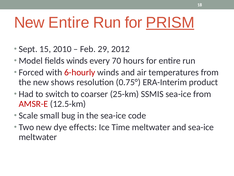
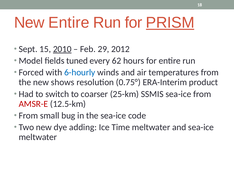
2010 underline: none -> present (62, 49)
fields winds: winds -> tuned (77, 61)
70: 70 -> 62 (117, 61)
6-hourly colour: red -> blue (80, 72)
Scale: Scale -> From (28, 115)
effects: effects -> adding (83, 127)
